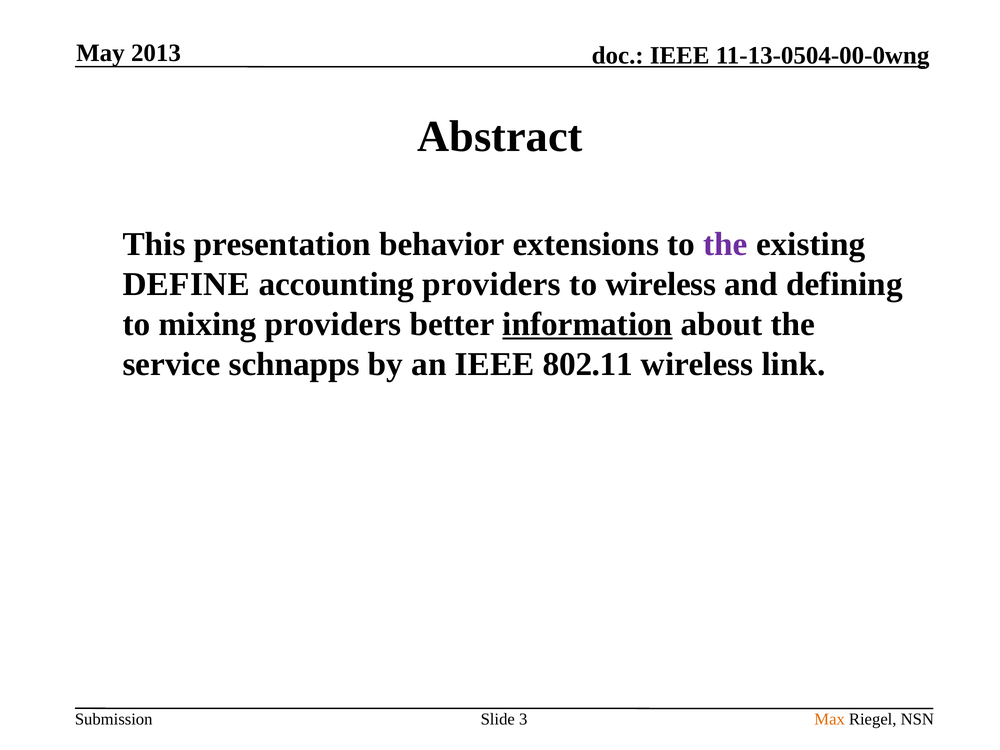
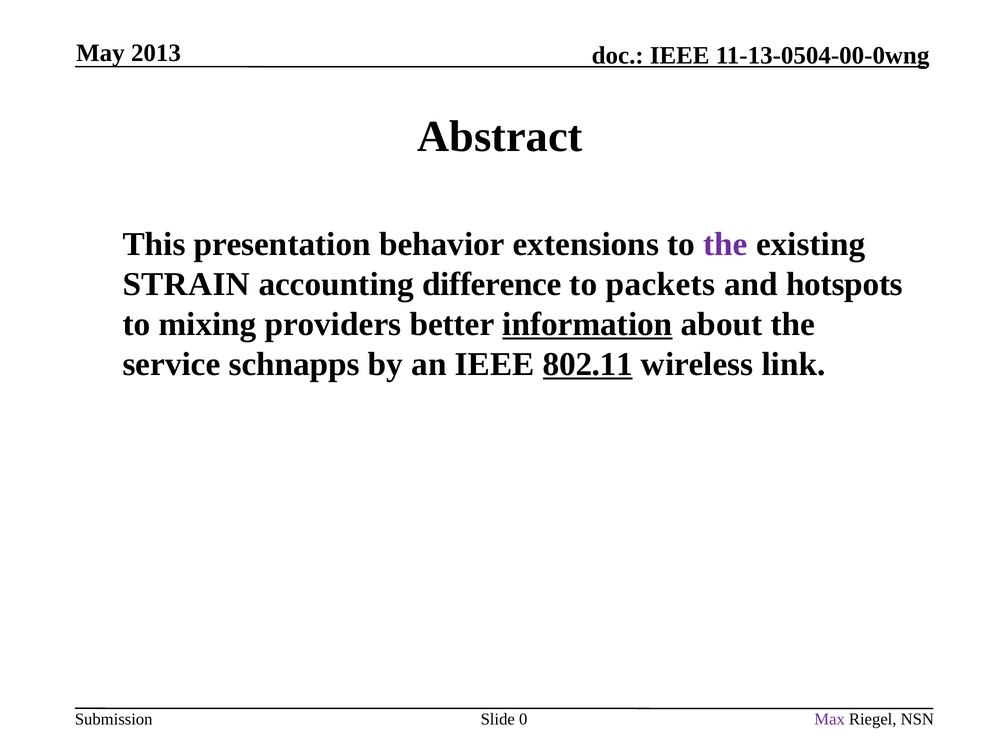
DEFINE: DEFINE -> STRAIN (186, 284)
accounting providers: providers -> difference (492, 284)
to wireless: wireless -> packets (660, 284)
defining: defining -> hotspots (845, 284)
802.11 underline: none -> present (588, 364)
3: 3 -> 0 (523, 719)
Max colour: orange -> purple (830, 719)
